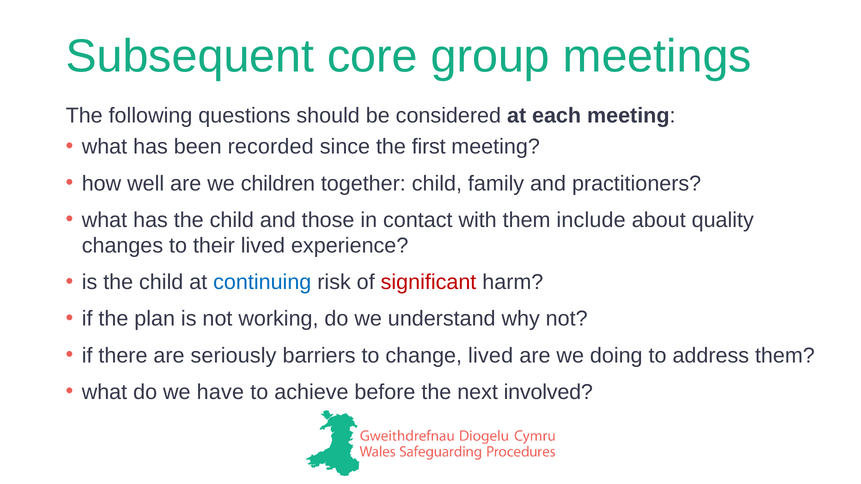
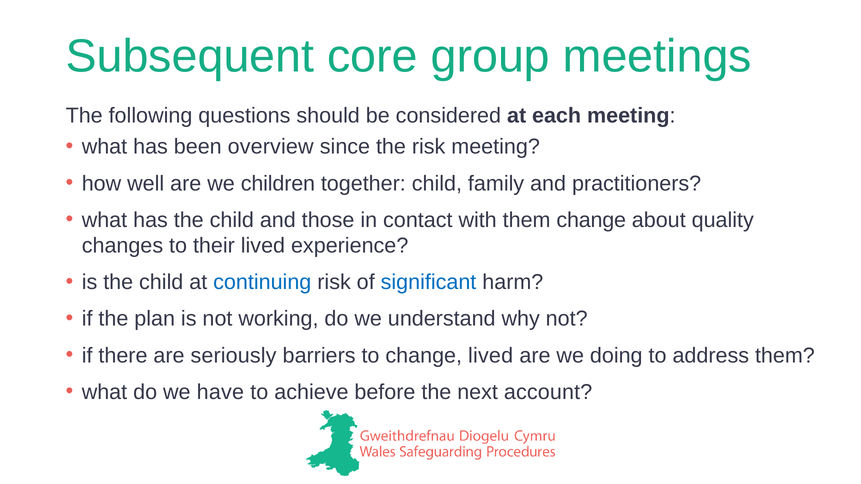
recorded: recorded -> overview (271, 147)
the first: first -> risk (429, 147)
them include: include -> change (591, 220)
significant colour: red -> blue (429, 283)
involved: involved -> account (548, 392)
